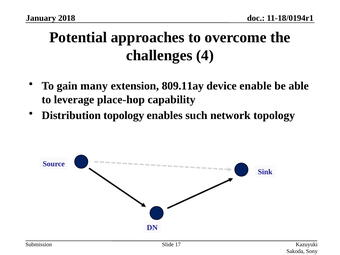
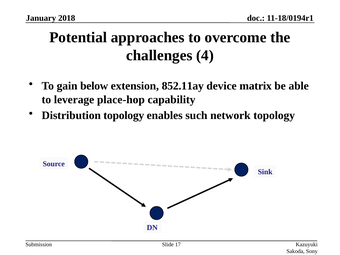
many: many -> below (94, 86)
809.11ay: 809.11ay -> 852.11ay (183, 86)
enable: enable -> matrix (256, 86)
